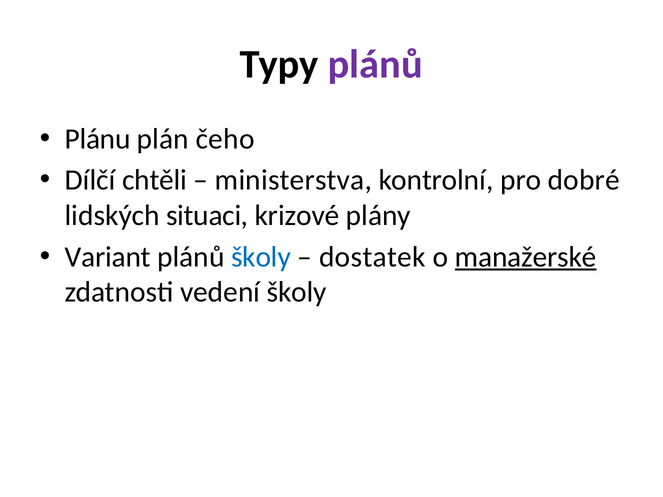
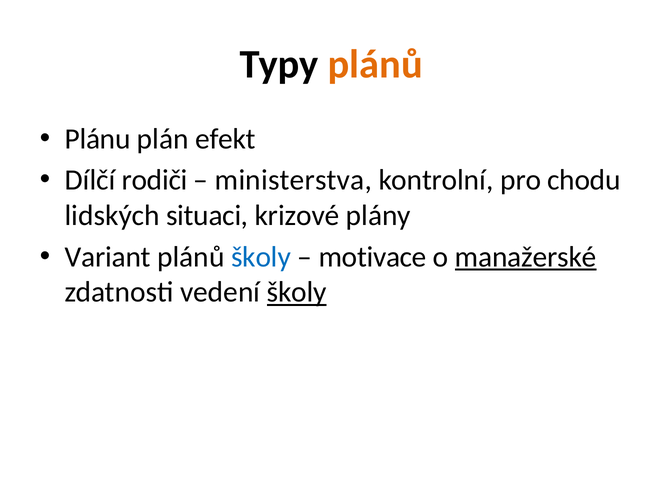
plánů colour: purple -> orange (375, 64)
čeho: čeho -> efekt (225, 139)
chtěli: chtěli -> rodiči (155, 180)
dobré: dobré -> chodu (584, 180)
dostatek: dostatek -> motivace (373, 257)
školy underline: none -> present (297, 292)
